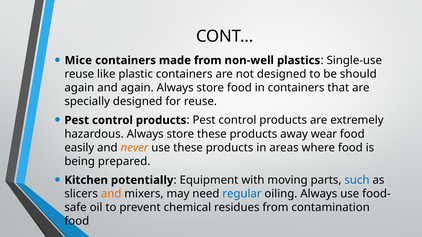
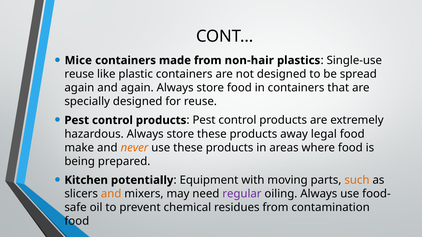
non-well: non-well -> non-hair (249, 60)
should: should -> spread (358, 74)
wear: wear -> legal (324, 134)
easily: easily -> make (79, 148)
such colour: blue -> orange (357, 180)
regular colour: blue -> purple (242, 194)
